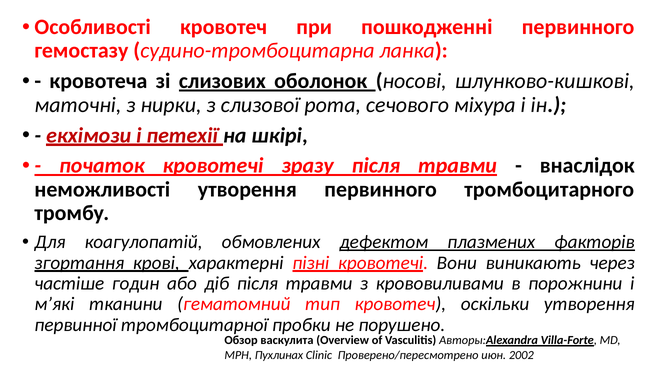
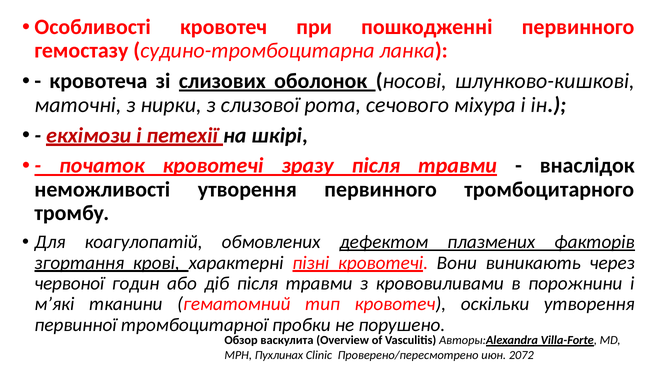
частіше: частіше -> червоної (69, 284)
2002: 2002 -> 2072 (521, 356)
